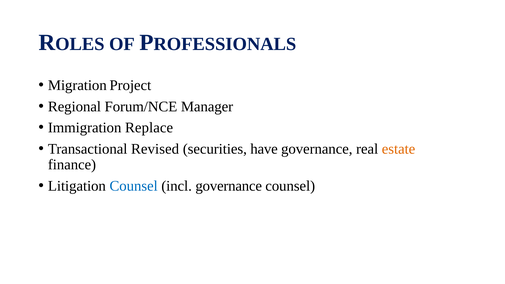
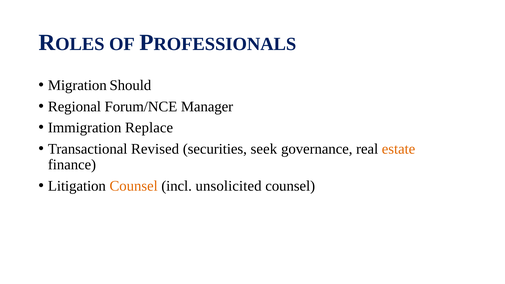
Project: Project -> Should (130, 85)
have: have -> seek (264, 149)
Counsel colour: blue -> orange (134, 186)
incl governance: governance -> unsolicited (229, 186)
